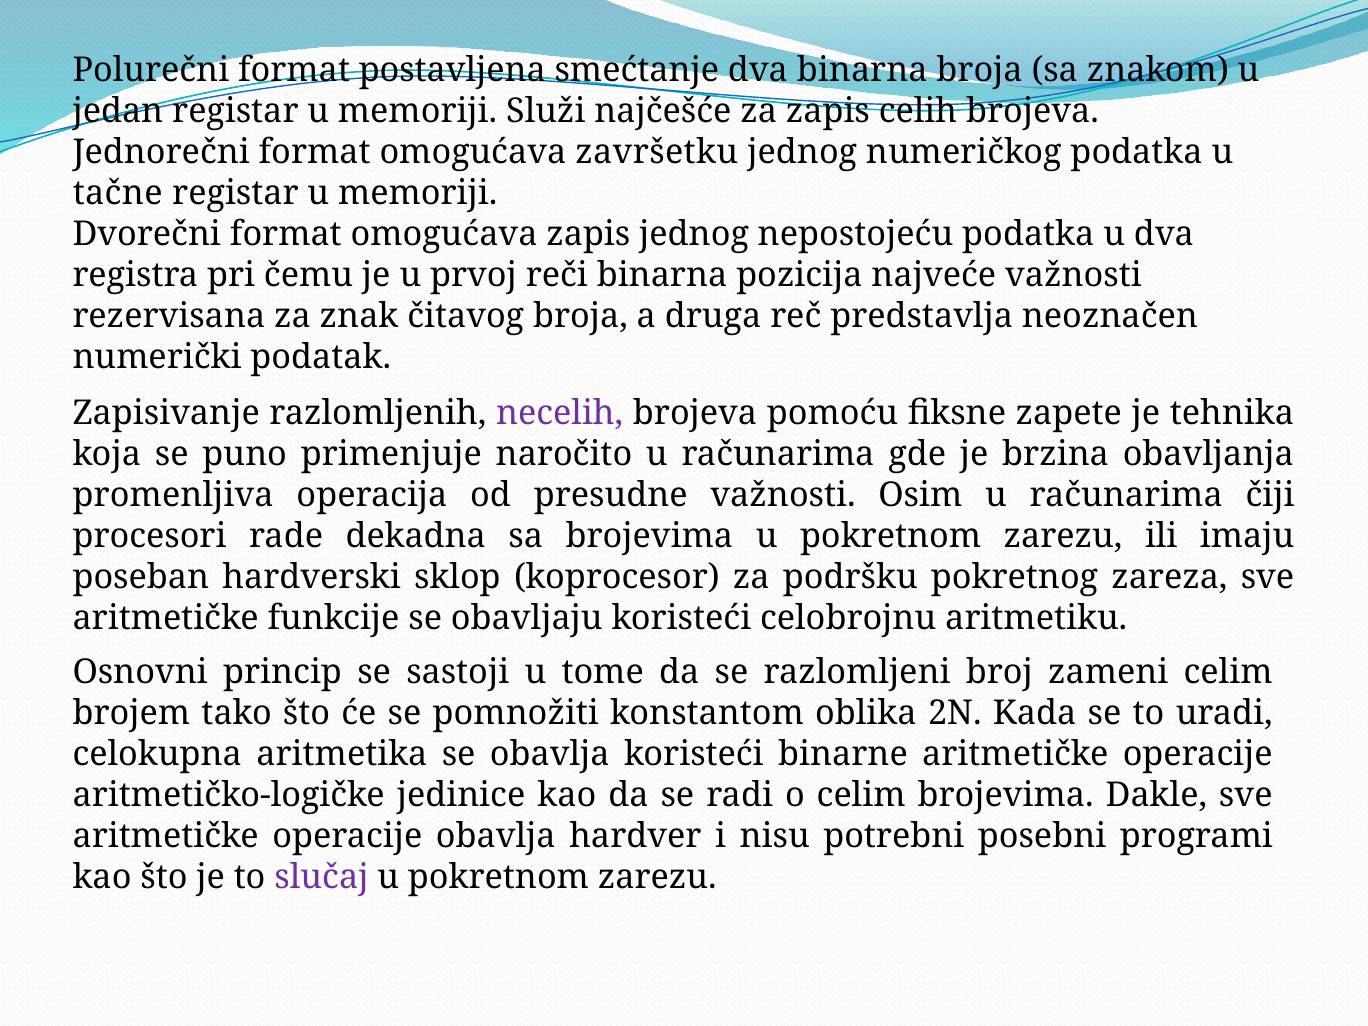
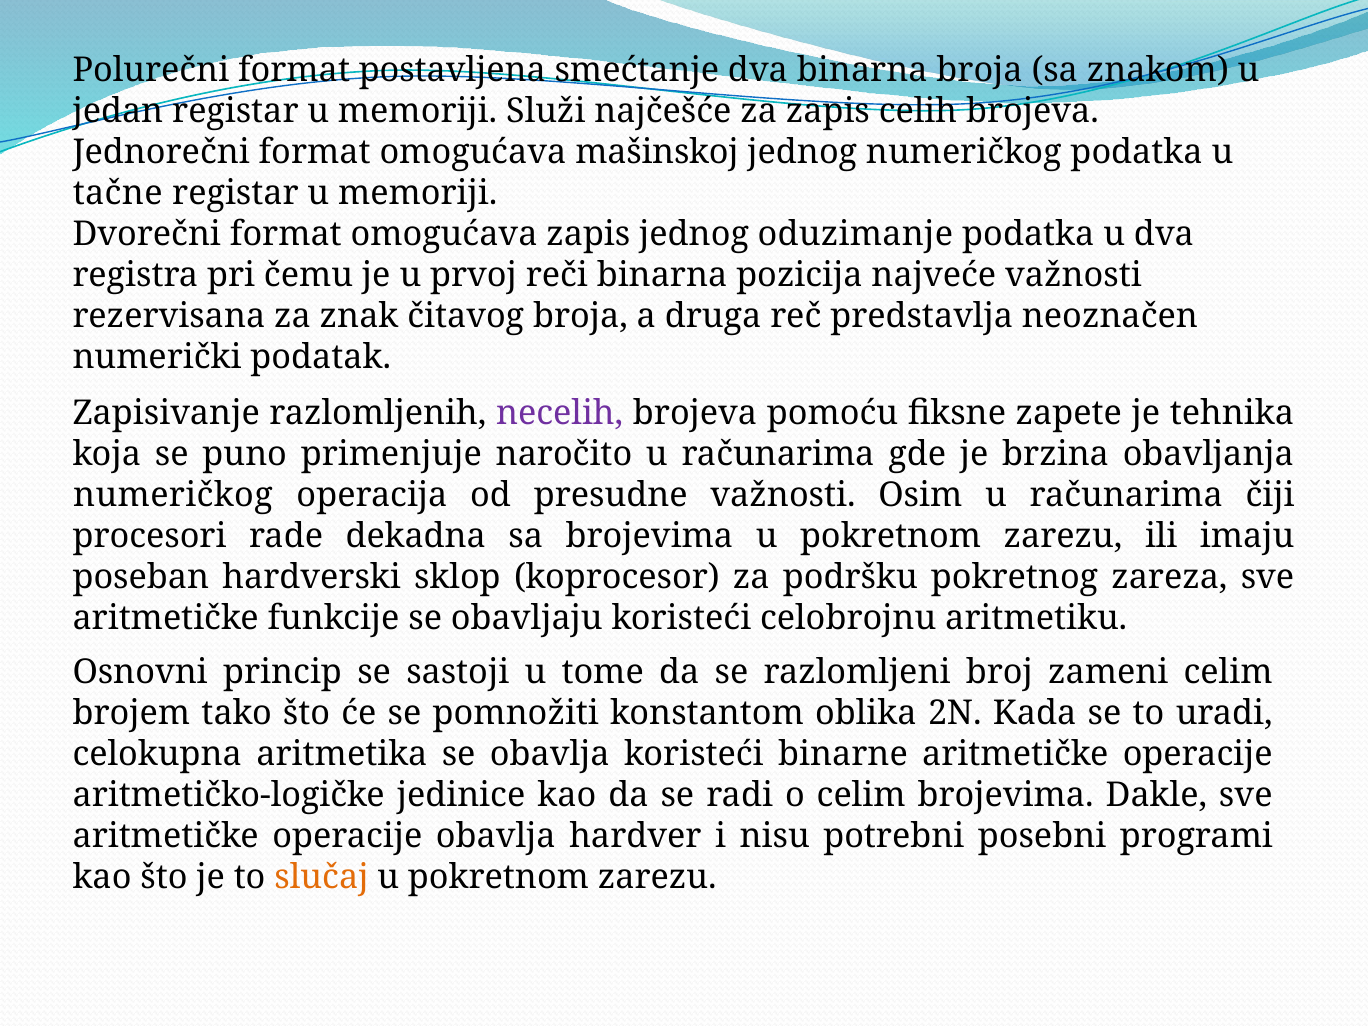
završetku: završetku -> mašinskoj (657, 152)
nepostojeću: nepostojeću -> oduzimanje (855, 234)
promenljiva: promenljiva -> numeričkog (173, 495)
slučaj colour: purple -> orange (321, 877)
